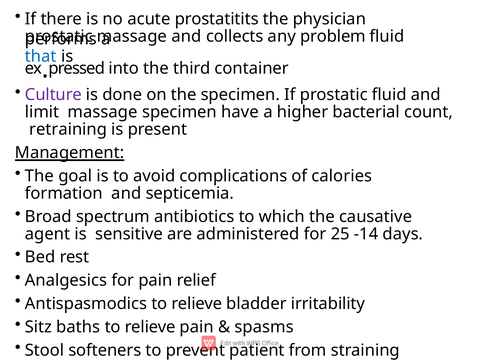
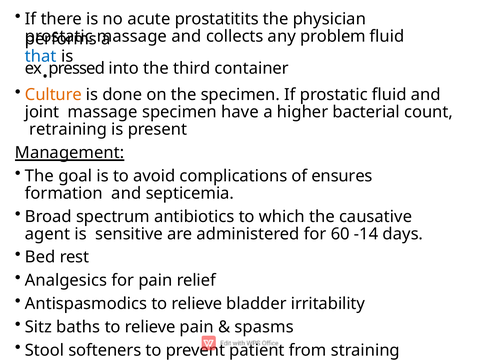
Culture colour: purple -> orange (53, 95)
limit: limit -> joint (42, 112)
calories: calories -> ensures (342, 176)
25: 25 -> 60 (340, 234)
